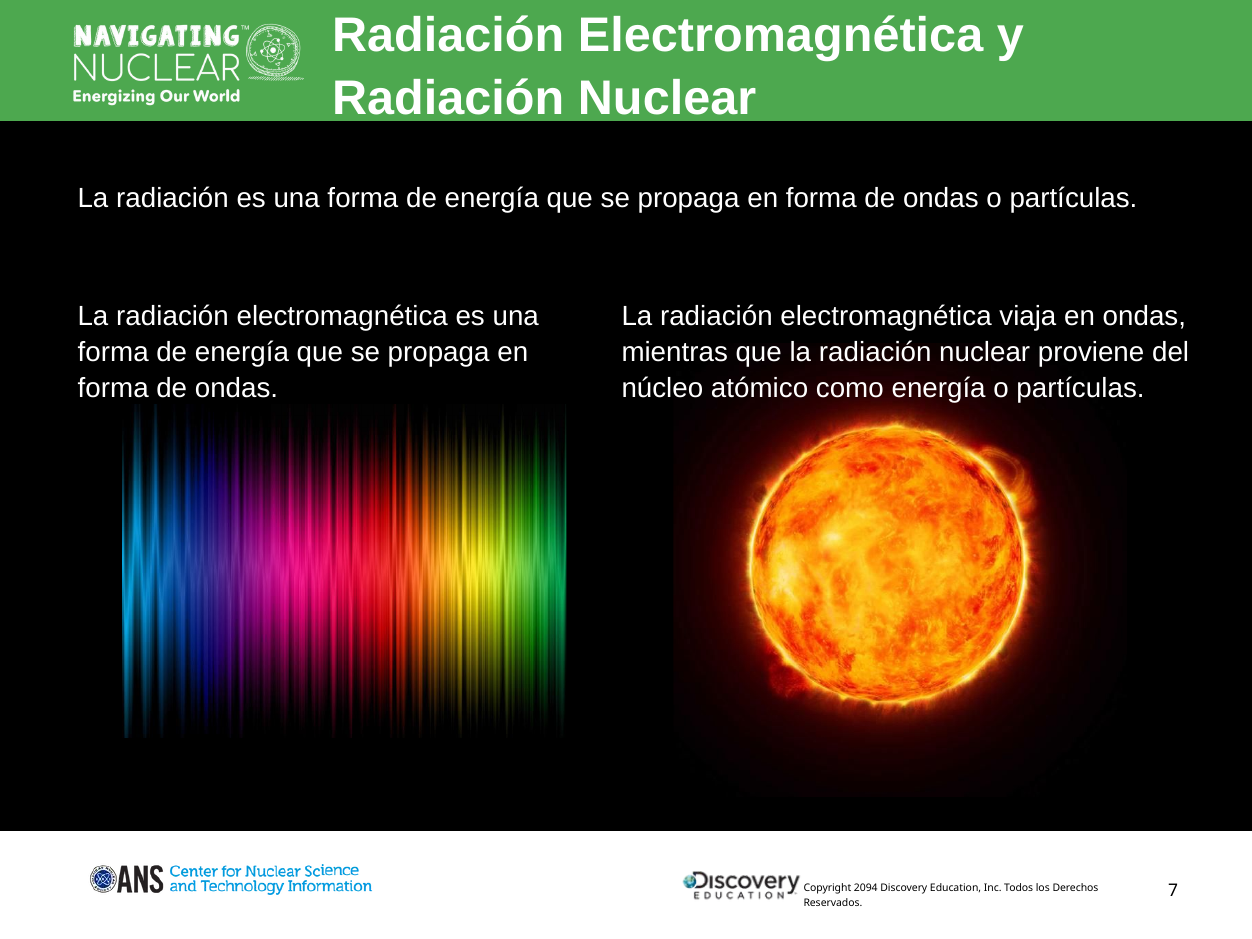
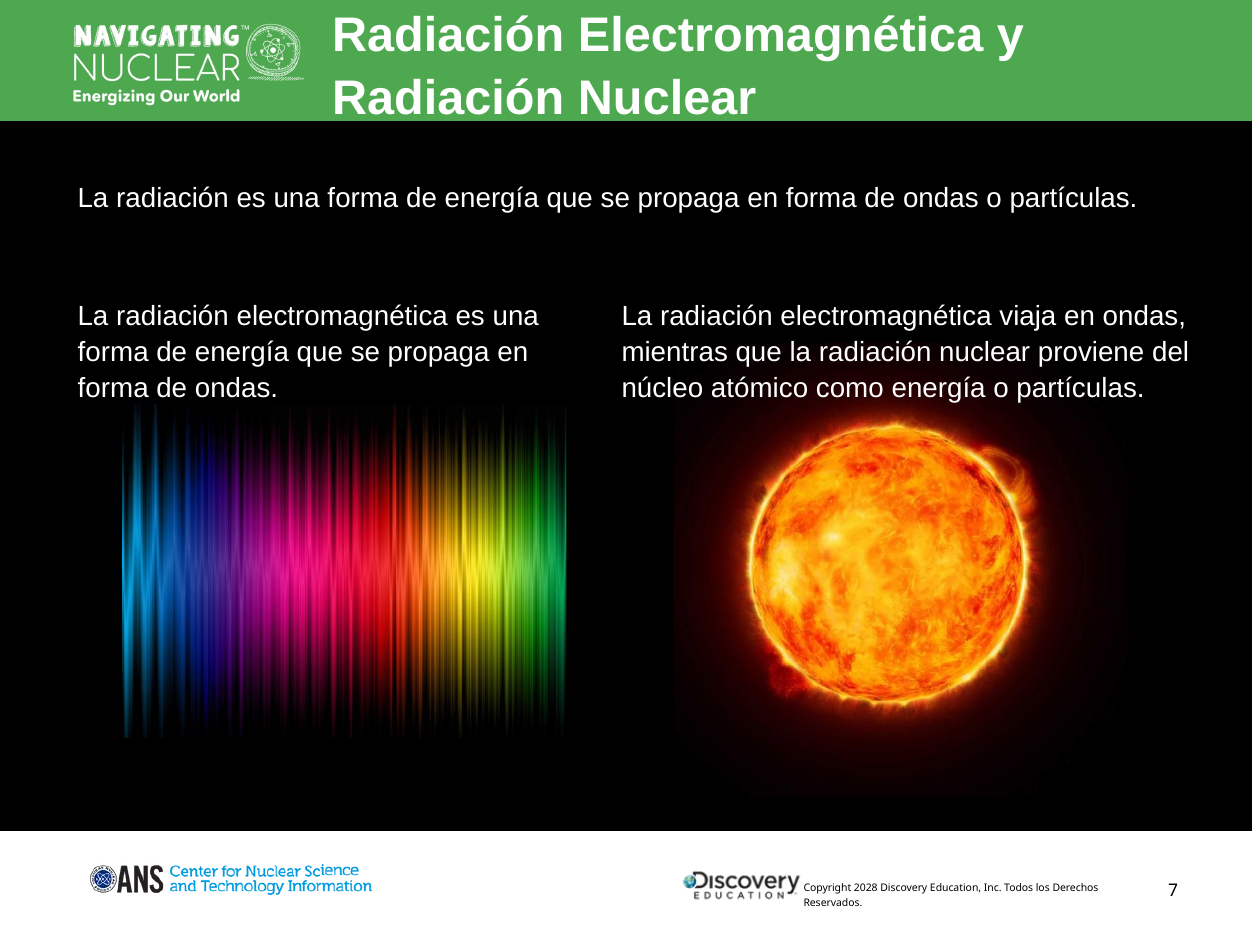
2094: 2094 -> 2028 (866, 888)
